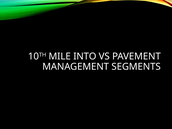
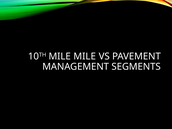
MILE INTO: INTO -> MILE (85, 56)
